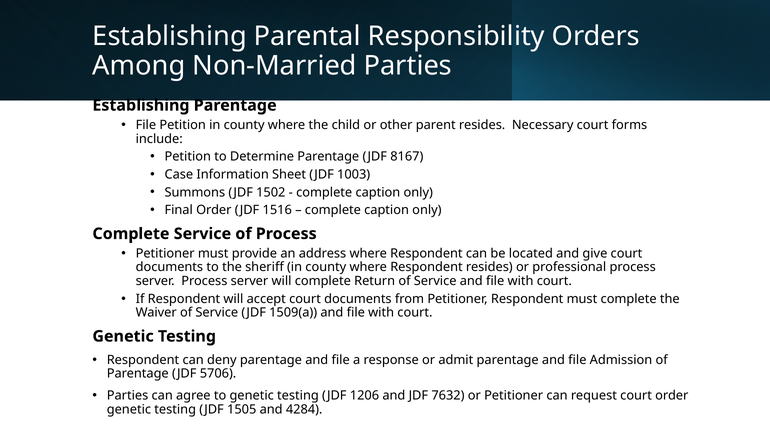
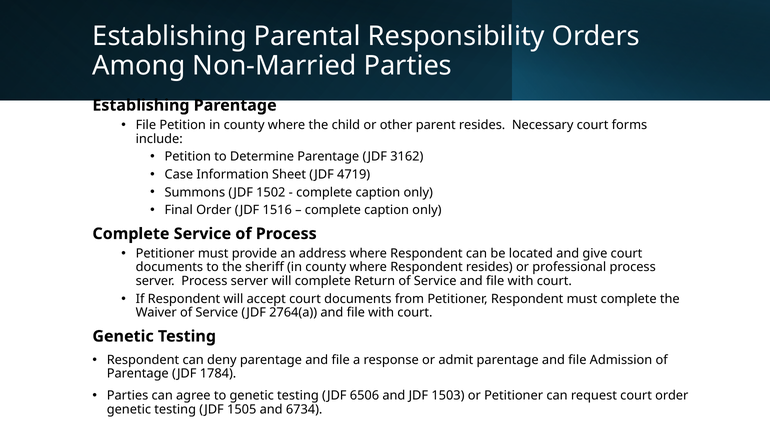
8167: 8167 -> 3162 (407, 157)
1003: 1003 -> 4719 (354, 175)
1509(a: 1509(a -> 2764(a (293, 313)
5706: 5706 -> 1784 (218, 374)
1206: 1206 -> 6506 (364, 396)
7632: 7632 -> 1503 (448, 396)
4284: 4284 -> 6734 (304, 410)
